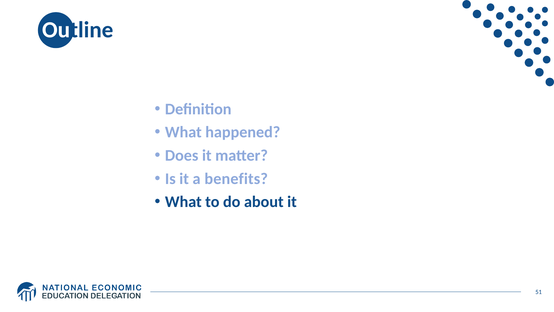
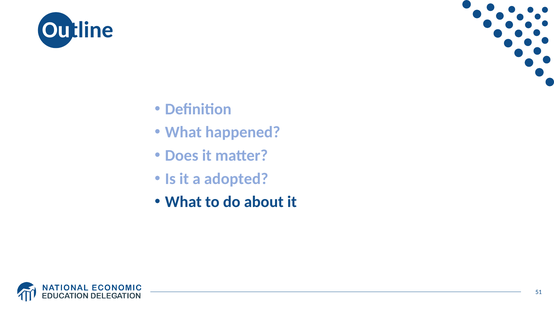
benefits: benefits -> adopted (236, 178)
